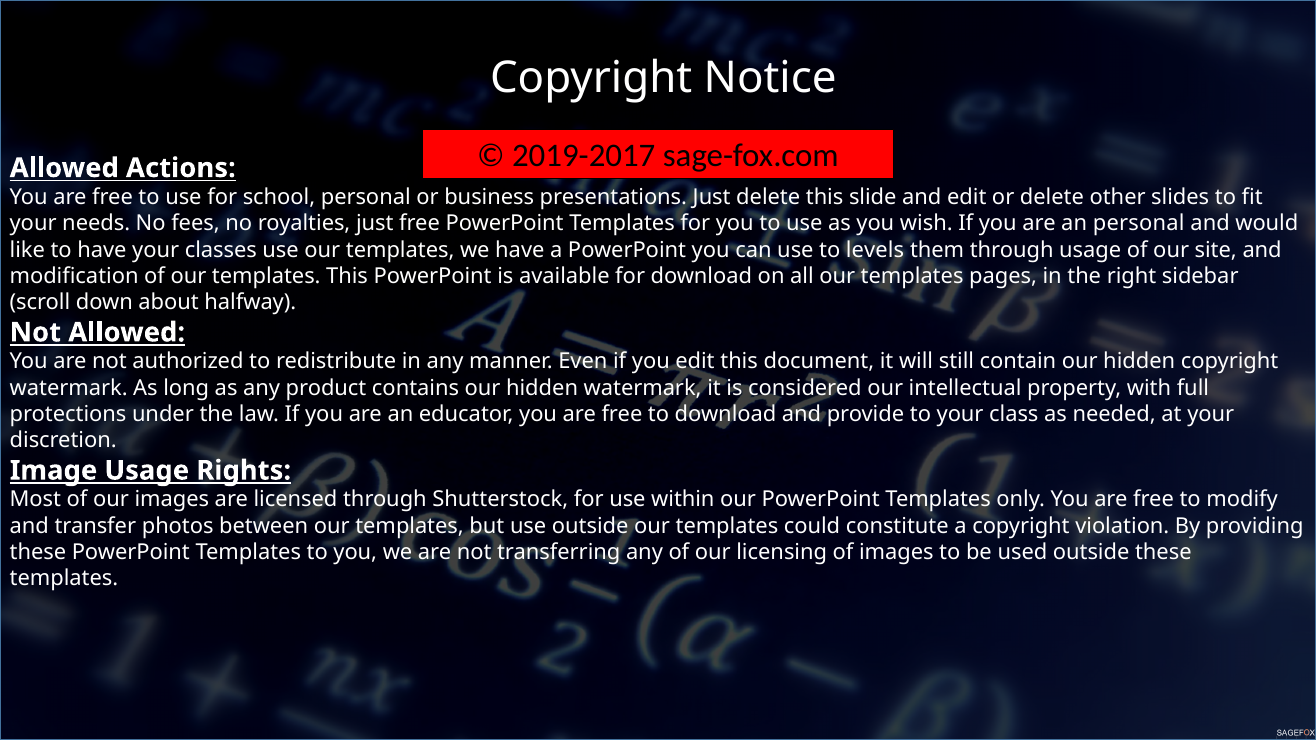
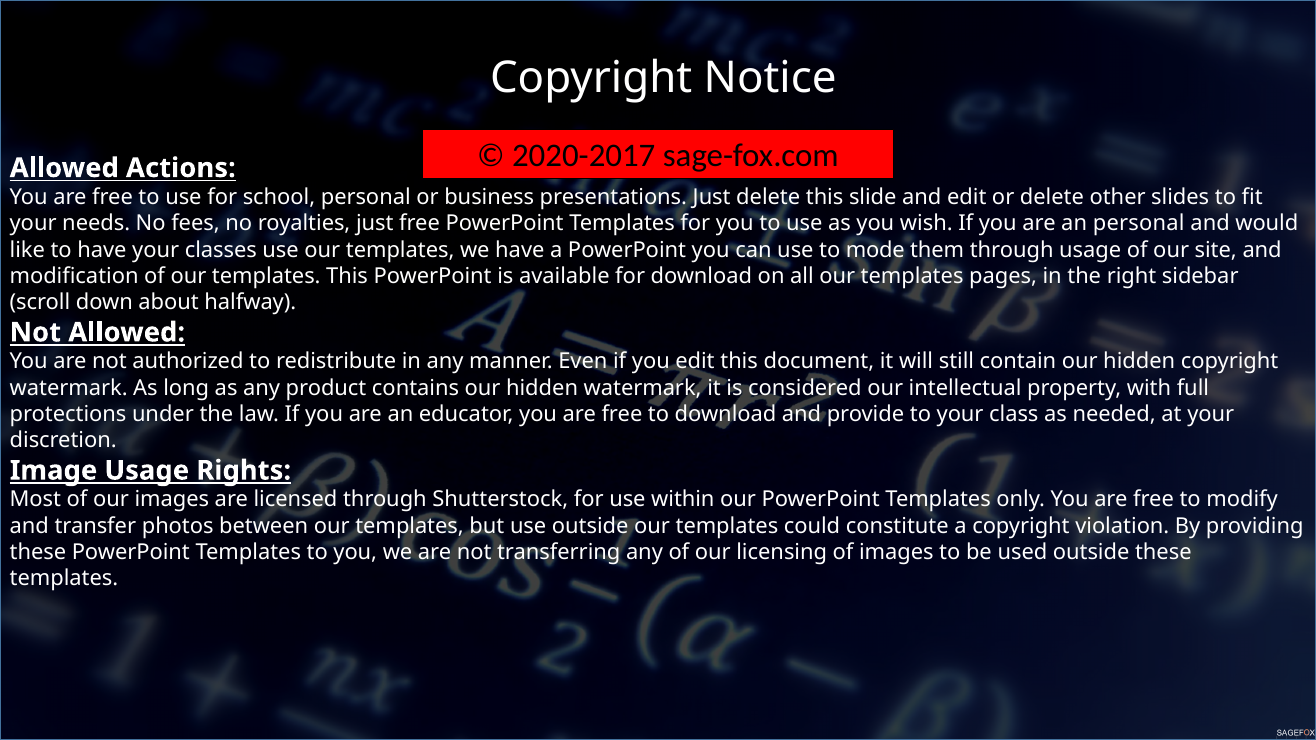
2019-2017: 2019-2017 -> 2020-2017 (584, 156)
levels: levels -> mode (875, 250)
